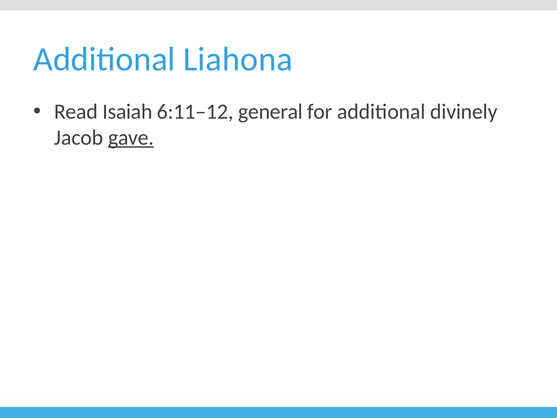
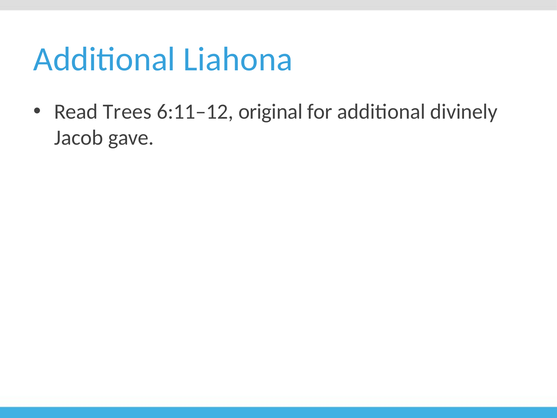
Isaiah: Isaiah -> Trees (127, 112)
general: general -> original (271, 112)
gave underline: present -> none (131, 138)
